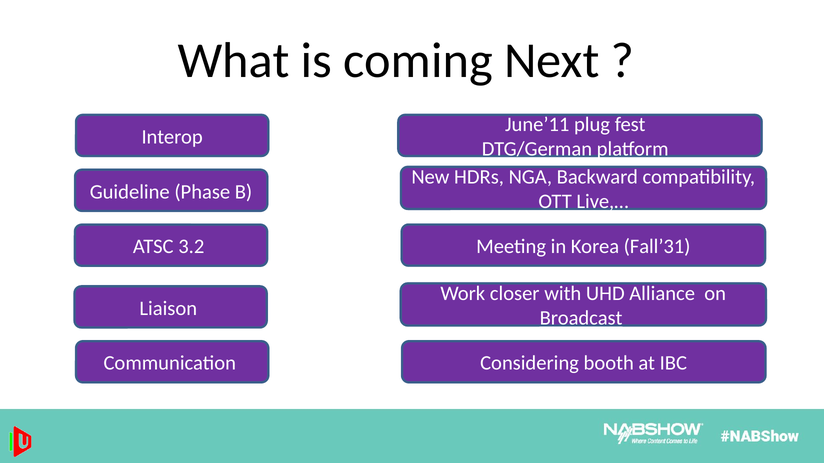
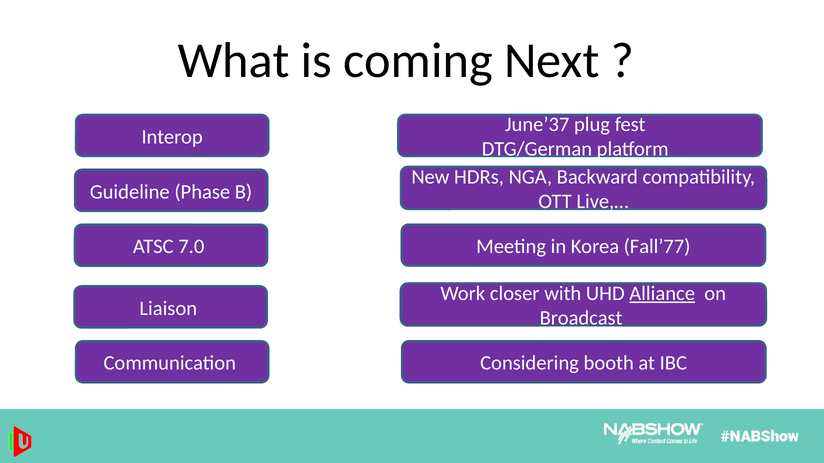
June’11: June’11 -> June’37 (537, 125)
3.2: 3.2 -> 7.0 (191, 247)
Fall’31: Fall’31 -> Fall’77 (657, 247)
Alliance underline: none -> present (662, 294)
